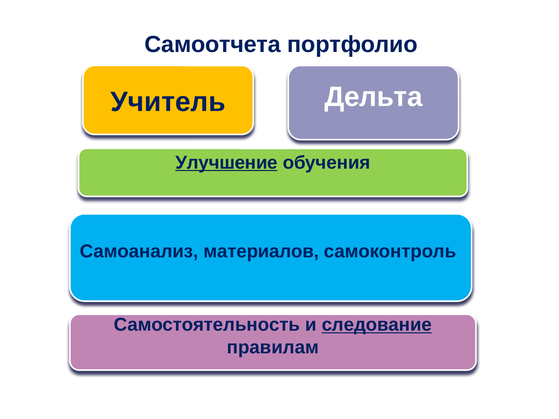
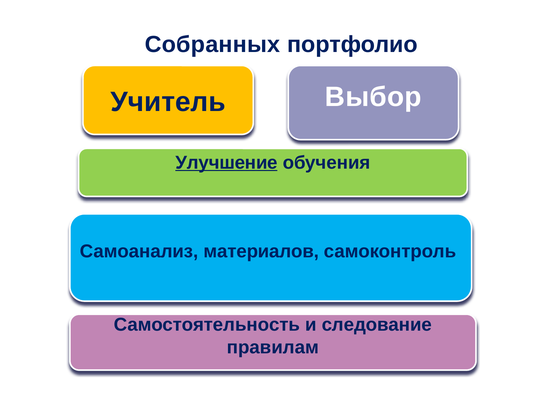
Самоотчета: Самоотчета -> Собранных (213, 45)
Дельта: Дельта -> Выбор (373, 97)
следование underline: present -> none (377, 325)
